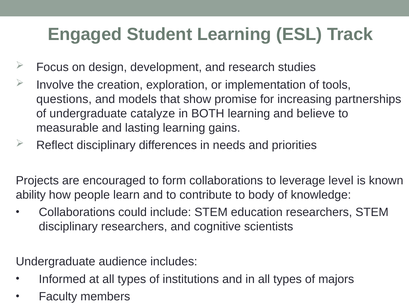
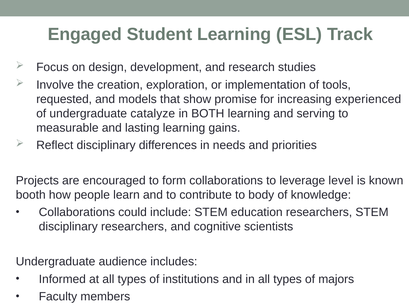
questions: questions -> requested (64, 99)
partnerships: partnerships -> experienced (368, 99)
believe: believe -> serving (316, 113)
ability: ability -> booth (31, 195)
